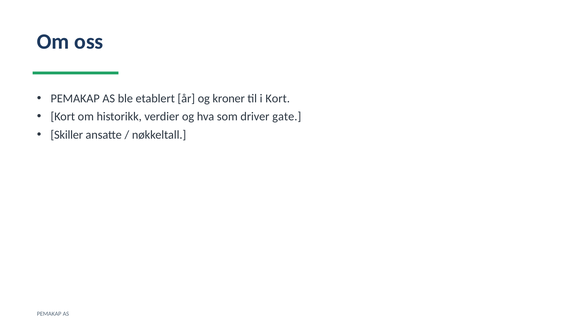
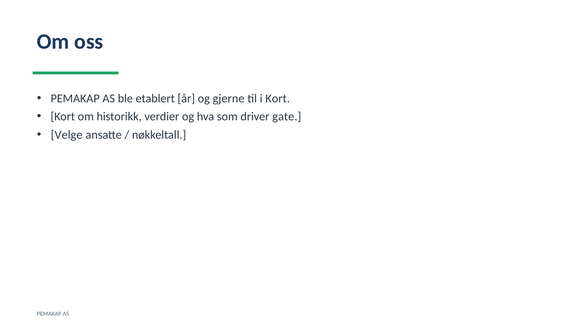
kroner: kroner -> gjerne (229, 98)
Skiller: Skiller -> Velge (67, 135)
